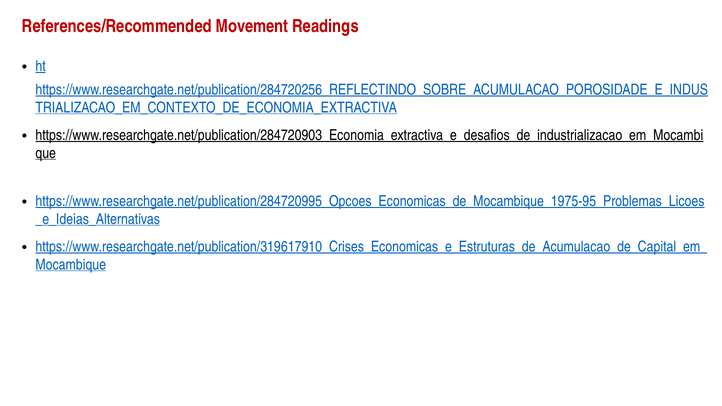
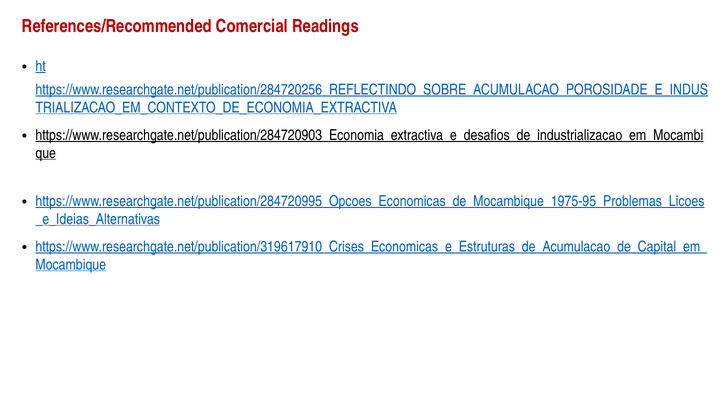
Movement: Movement -> Comercial (252, 26)
